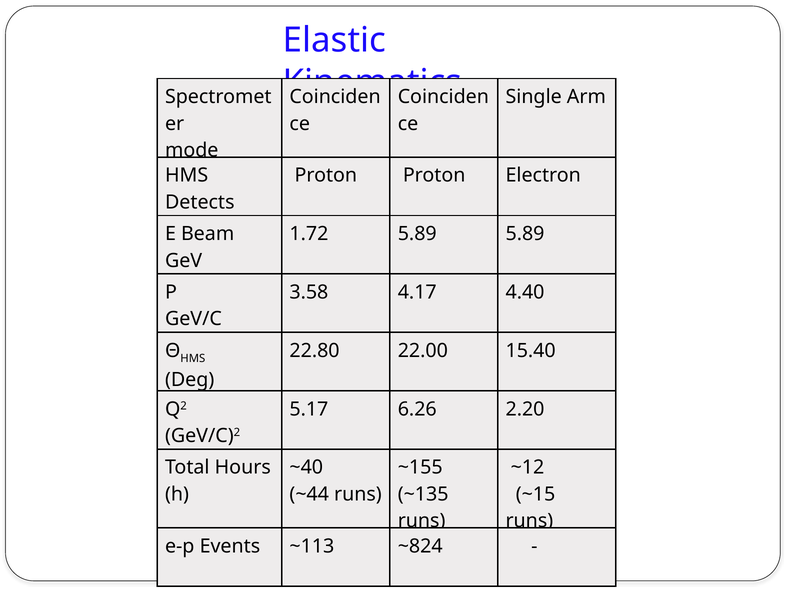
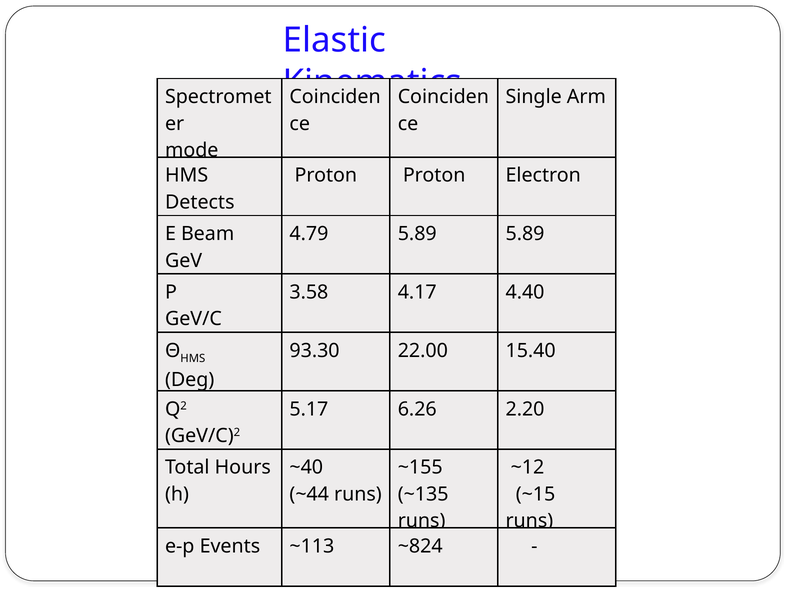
1.72: 1.72 -> 4.79 (309, 234)
22.80: 22.80 -> 93.30 (315, 351)
